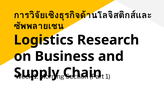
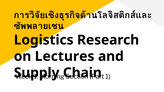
Business: Business -> Lectures (65, 57)
